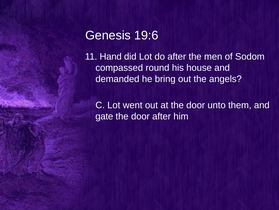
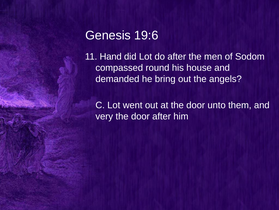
gate: gate -> very (104, 116)
